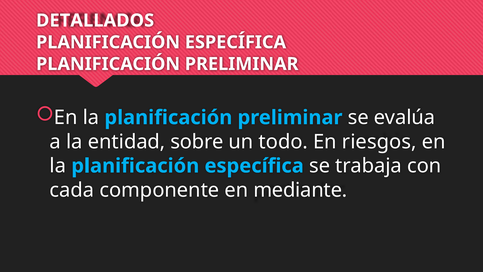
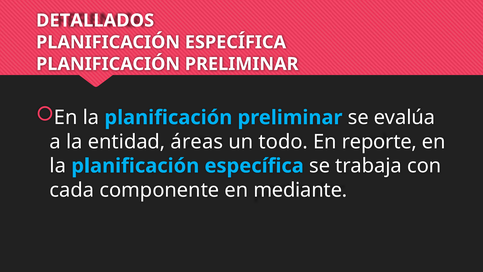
sobre: sobre -> áreas (197, 142)
riesgos: riesgos -> reporte (379, 142)
